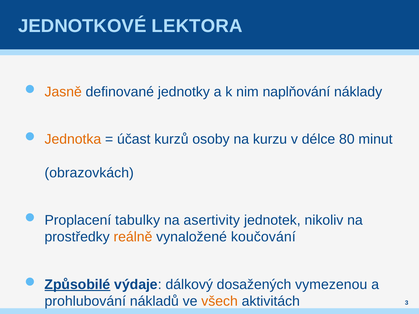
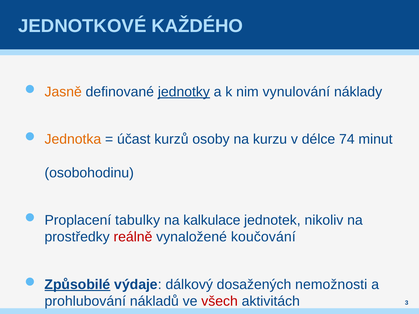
LEKTORA: LEKTORA -> KAŽDÉHO (197, 26)
jednotky underline: none -> present (184, 92)
naplňování: naplňování -> vynulování (296, 92)
80: 80 -> 74 (347, 139)
obrazovkách: obrazovkách -> osobohodinu (89, 173)
asertivity: asertivity -> kalkulace (212, 220)
reálně colour: orange -> red (133, 237)
vymezenou: vymezenou -> nemožnosti (331, 285)
všech colour: orange -> red (220, 301)
